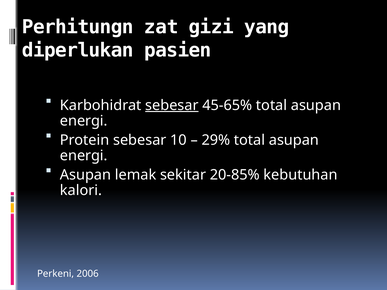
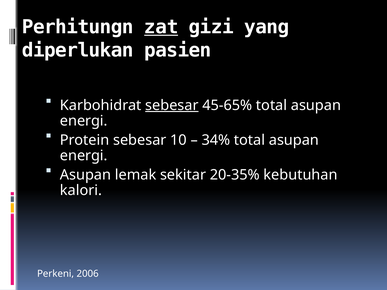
zat underline: none -> present (161, 27)
29%: 29% -> 34% (216, 140)
20-85%: 20-85% -> 20-35% (235, 175)
